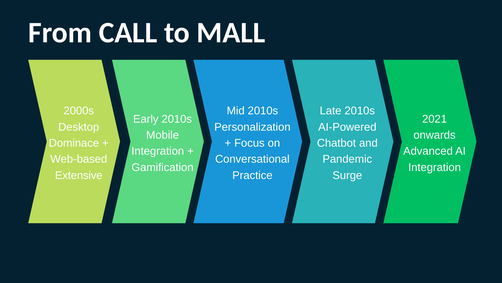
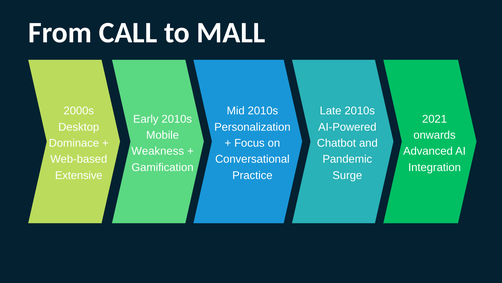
Integration: Integration -> Weakness (158, 151)
